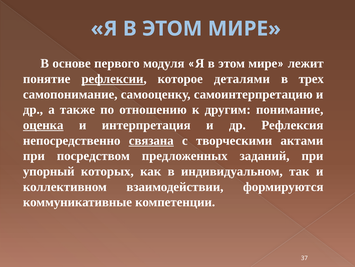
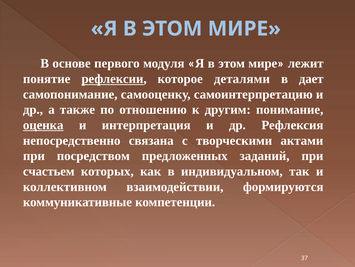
трех: трех -> дает (311, 79)
связана underline: present -> none (151, 140)
упорный: упорный -> счастьем (49, 171)
